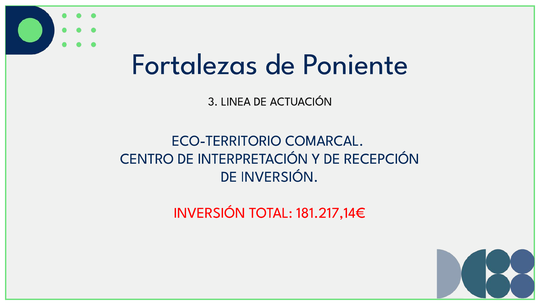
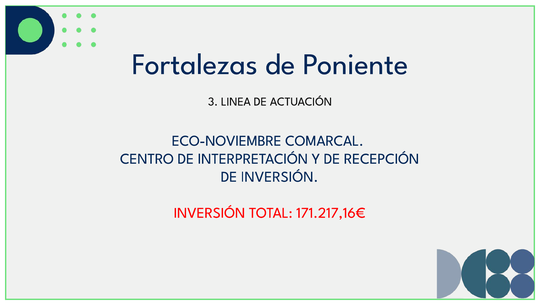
ECO-TERRITORIO: ECO-TERRITORIO -> ECO-NOVIEMBRE (227, 141)
181.217,14€: 181.217,14€ -> 171.217,16€ (331, 213)
